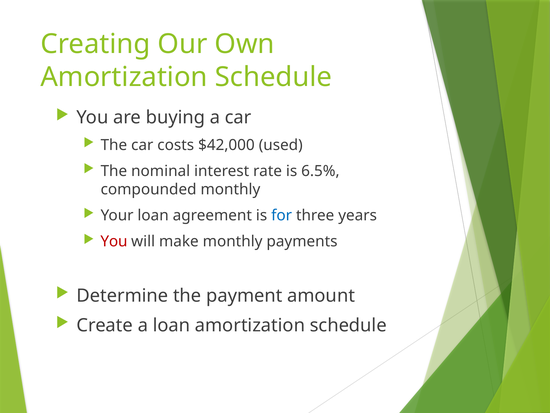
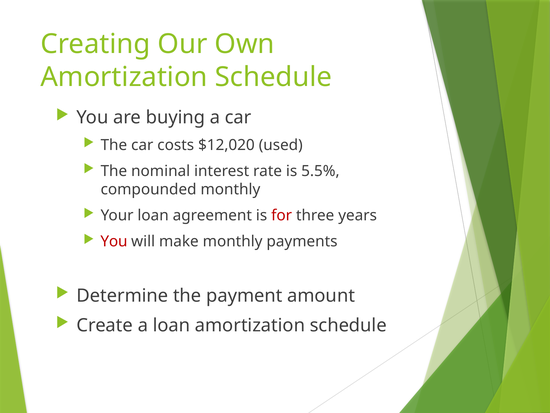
$42,000: $42,000 -> $12,020 (226, 145)
6.5%: 6.5% -> 5.5% (320, 171)
for colour: blue -> red (282, 215)
